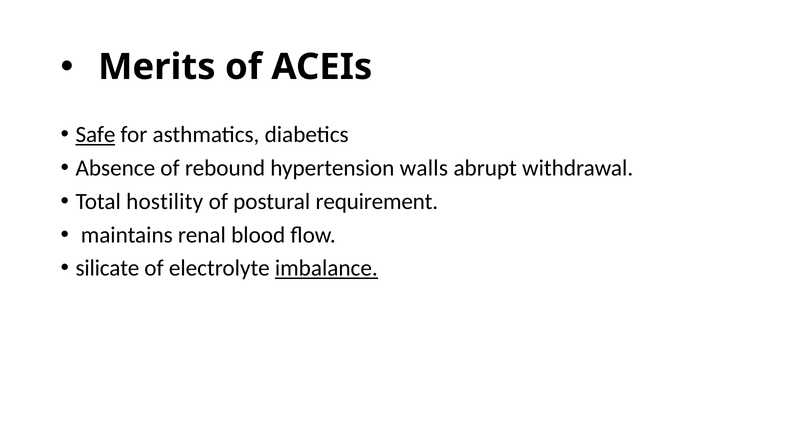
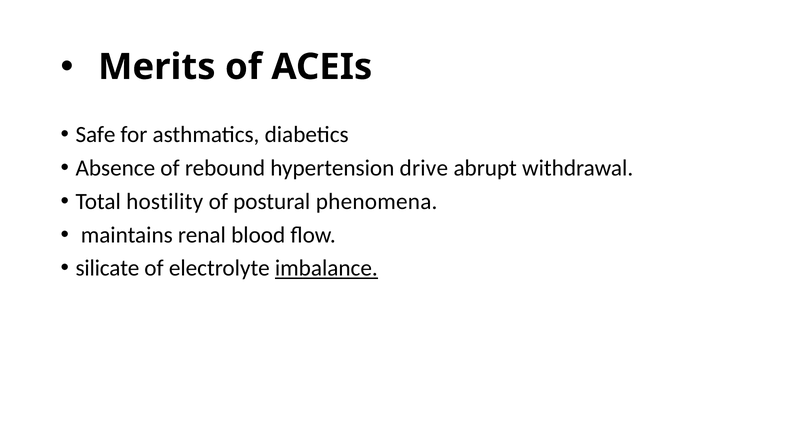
Safe underline: present -> none (96, 135)
walls: walls -> drive (424, 168)
requirement: requirement -> phenomena (377, 201)
